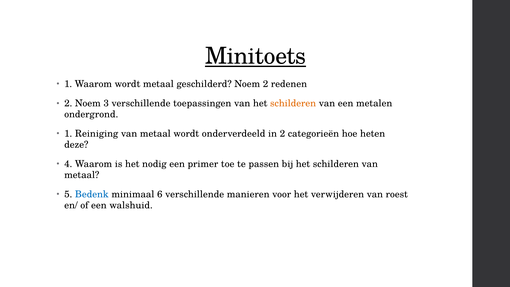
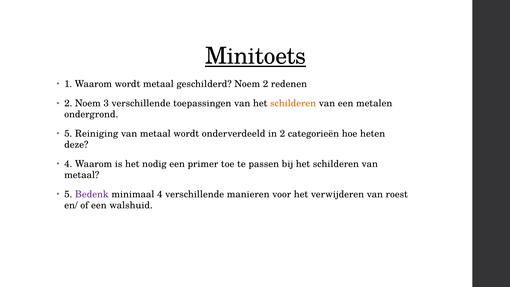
1: 1 -> 5 (68, 134)
Bedenk colour: blue -> purple (92, 194)
minimaal 6: 6 -> 4 (160, 194)
